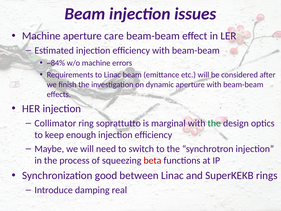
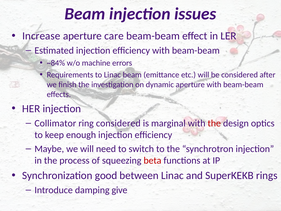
Machine: Machine -> Increase (41, 36)
ring soprattutto: soprattutto -> considered (118, 123)
the colour: green -> red (214, 123)
real: real -> give (119, 190)
